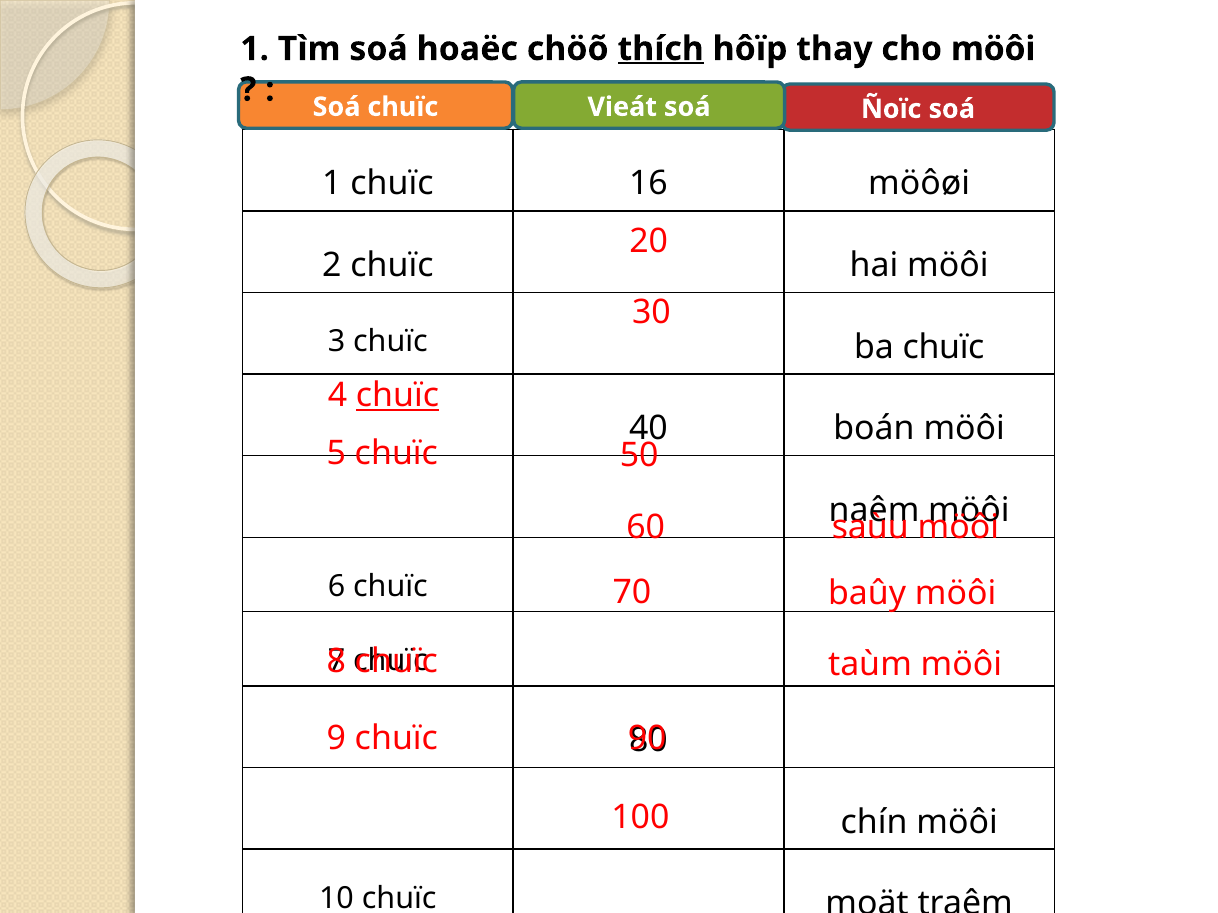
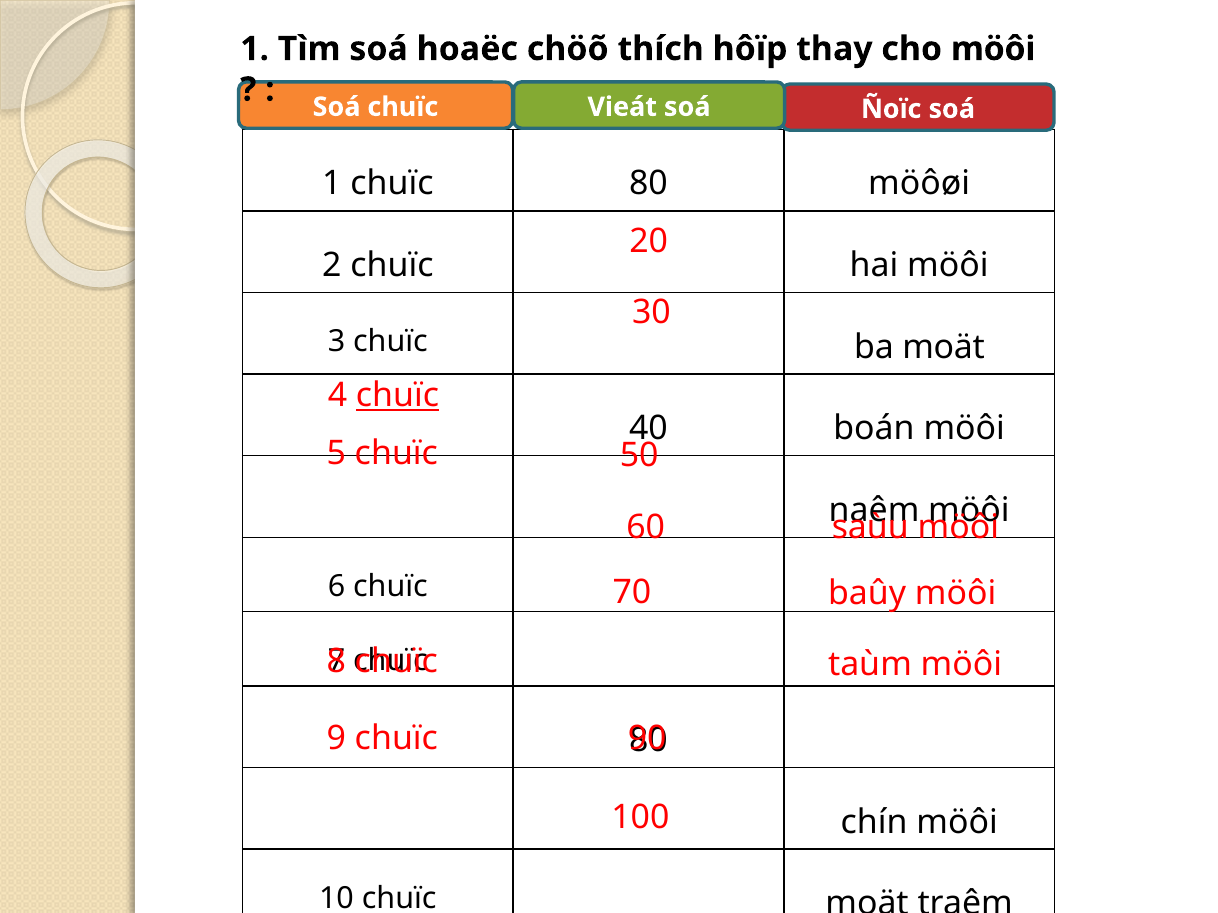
thích underline: present -> none (661, 49)
1 chuïc 16: 16 -> 80 (648, 184)
ba chuïc: chuïc -> moät (944, 347)
